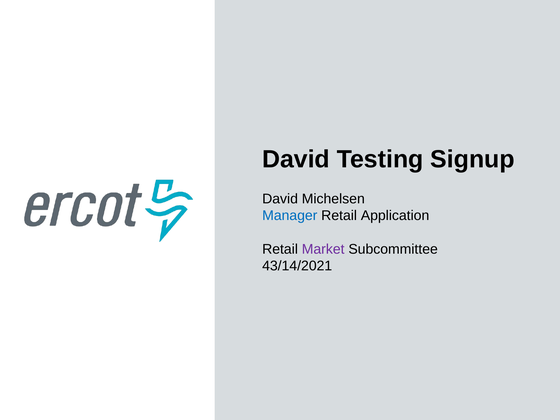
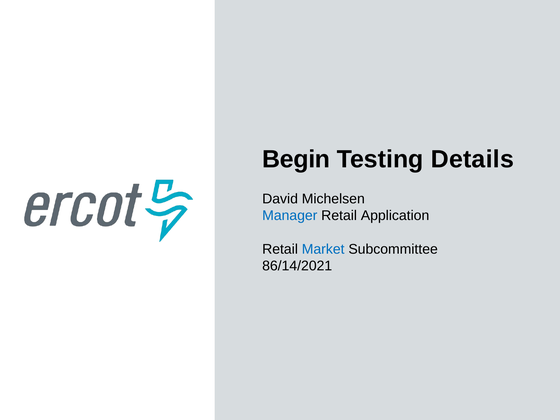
David: David -> Begin (296, 159)
Signup: Signup -> Details (472, 159)
Market colour: purple -> blue (323, 249)
43/14/2021: 43/14/2021 -> 86/14/2021 (297, 266)
